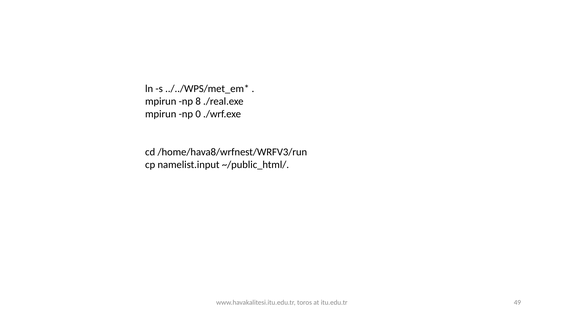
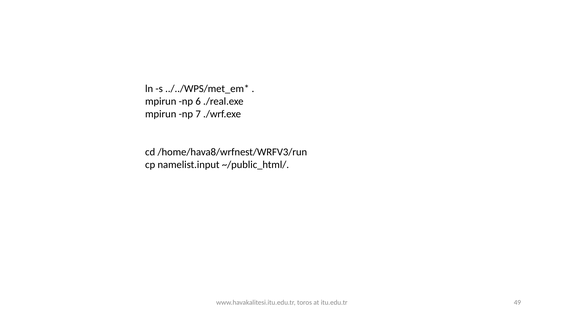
8: 8 -> 6 (198, 101)
0: 0 -> 7 (198, 114)
